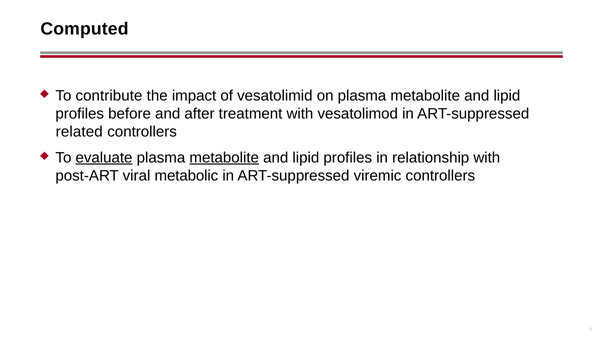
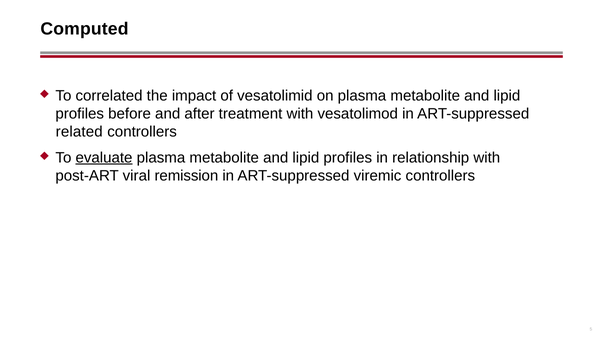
contribute: contribute -> correlated (109, 96)
metabolite underline: present -> none (224, 158)
metabolic: metabolic -> remission (186, 176)
